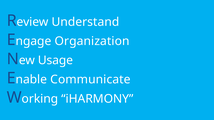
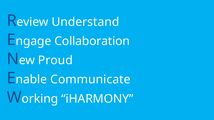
Organization: Organization -> Collaboration (92, 41)
Usage: Usage -> Proud (55, 61)
